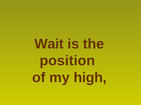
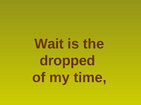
position: position -> dropped (67, 61)
high: high -> time (90, 78)
